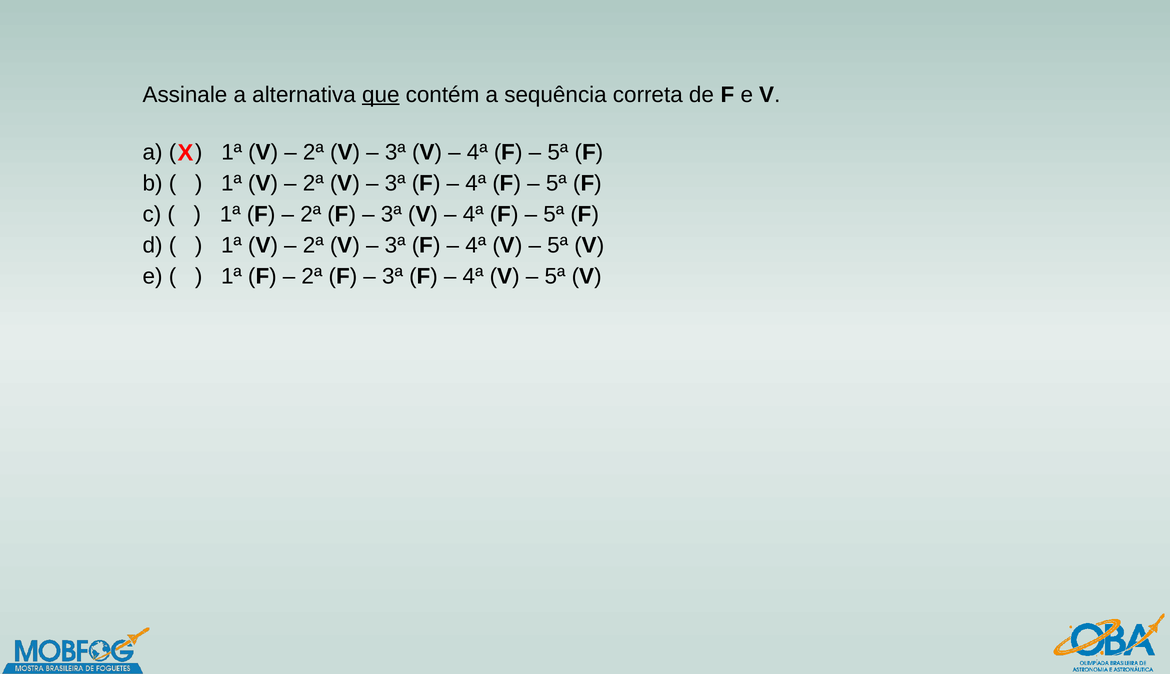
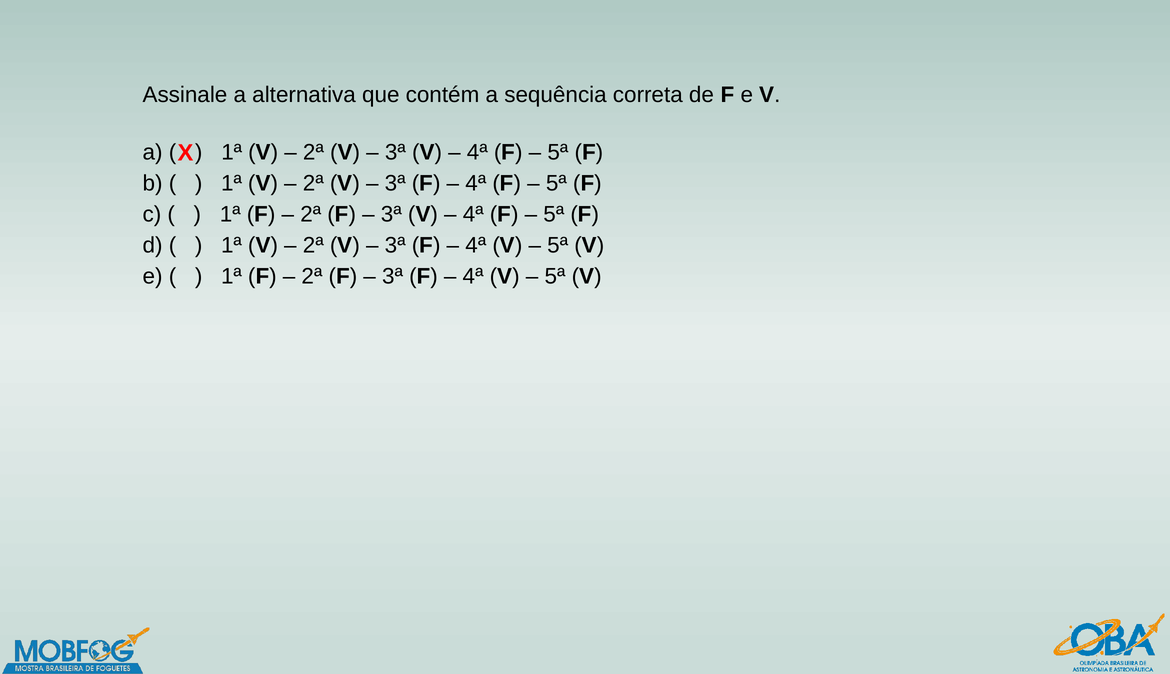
que underline: present -> none (381, 95)
